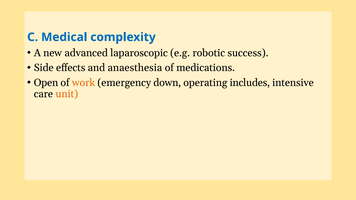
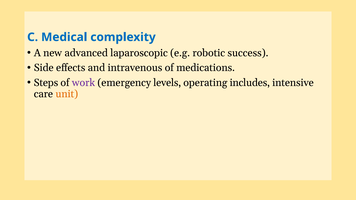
anaesthesia: anaesthesia -> intravenous (135, 68)
Open: Open -> Steps (46, 83)
work colour: orange -> purple (83, 83)
down: down -> levels (167, 83)
